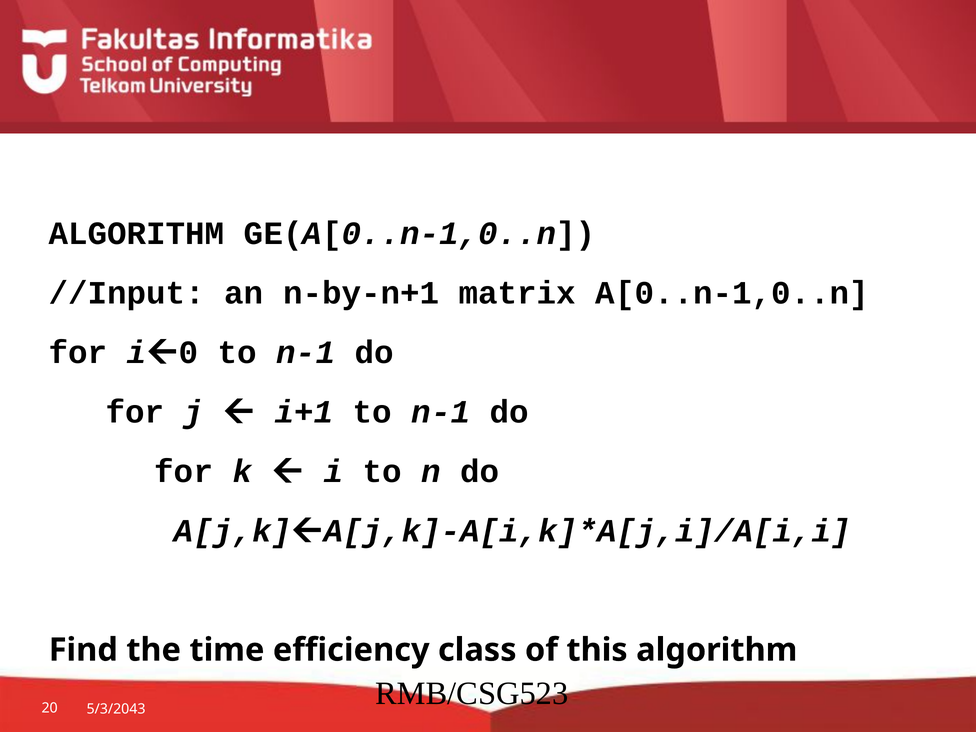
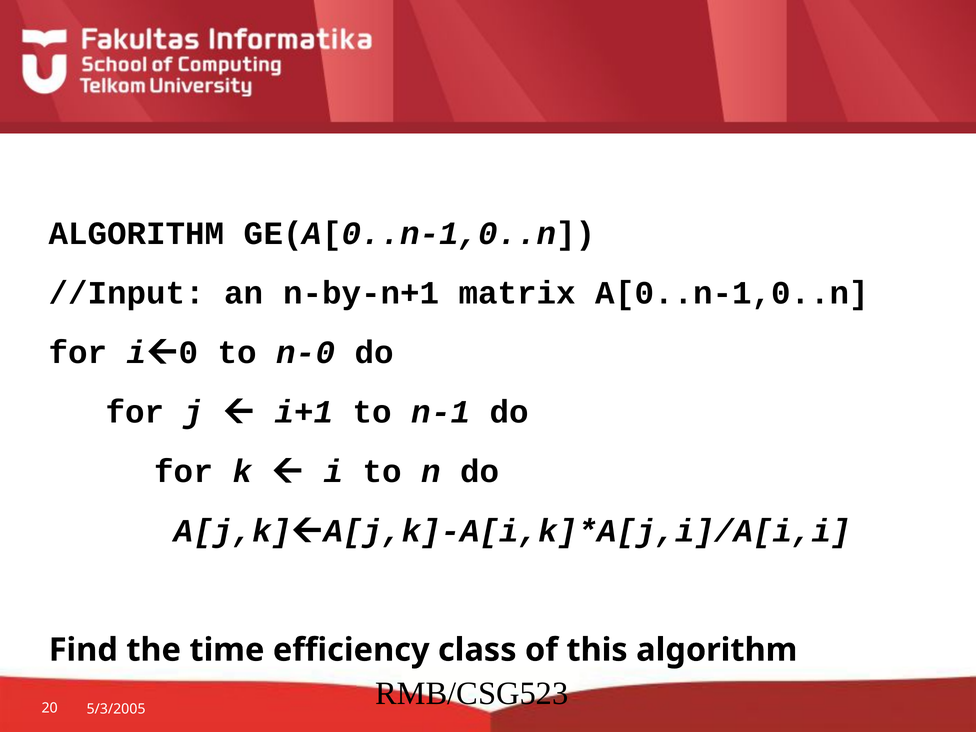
i0 to n-1: n-1 -> n-0 (306, 352)
5/3/2043: 5/3/2043 -> 5/3/2005 (116, 709)
